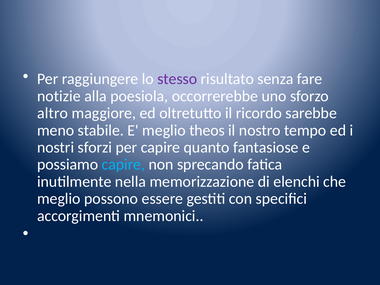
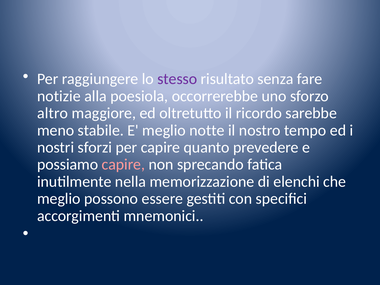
theos: theos -> notte (207, 130)
fantasiose: fantasiose -> prevedere (266, 147)
capire colour: light blue -> pink (123, 165)
